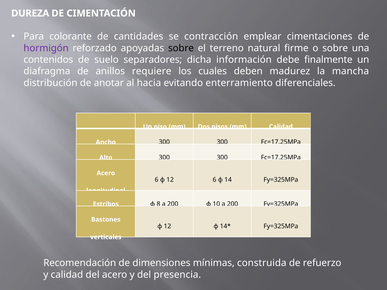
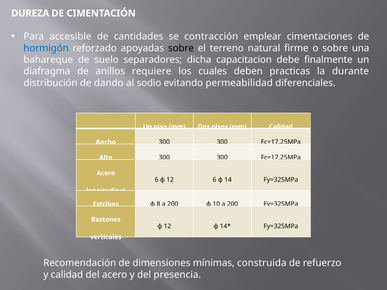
colorante: colorante -> accesible (70, 37)
hormigón colour: purple -> blue (46, 48)
contenidos: contenidos -> bahareque (48, 60)
información: información -> capacitacion (244, 60)
madurez: madurez -> practicas (290, 71)
mancha: mancha -> durante (351, 71)
anotar: anotar -> dando (109, 83)
hacia: hacia -> sodio (149, 83)
enterramiento: enterramiento -> permeabilidad (239, 83)
